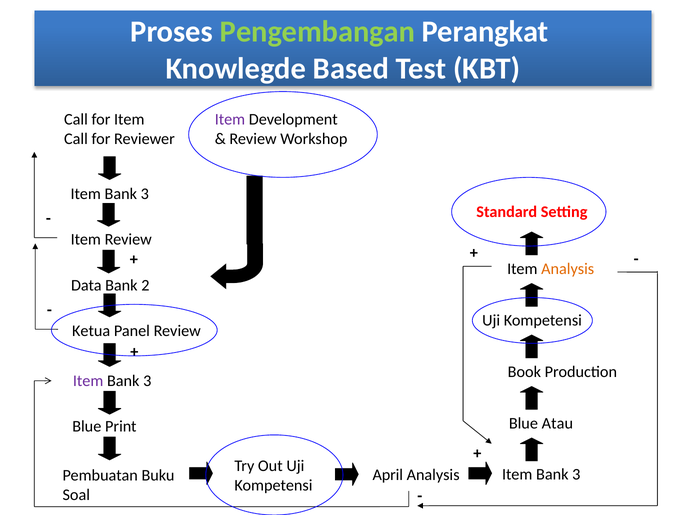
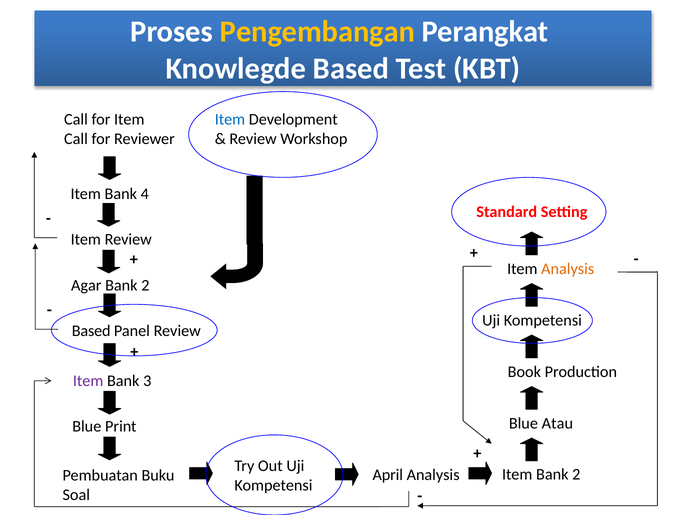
Pengembangan colour: light green -> yellow (317, 32)
Item colour: purple -> blue (230, 119)
3: 3 -> 4 (145, 194)
Data: Data -> Agar (86, 285)
Ketua: Ketua -> Based (91, 331)
Analysis Item Bank 3: 3 -> 2 (576, 474)
